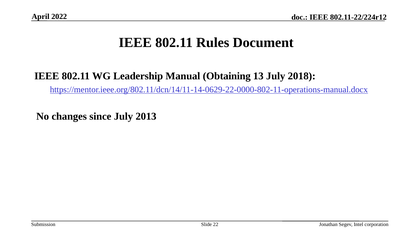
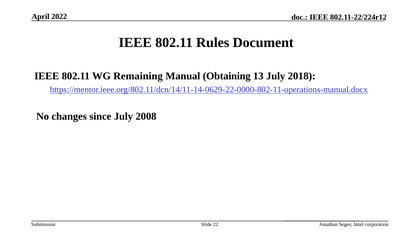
Leadership: Leadership -> Remaining (138, 76)
2013: 2013 -> 2008 (146, 116)
